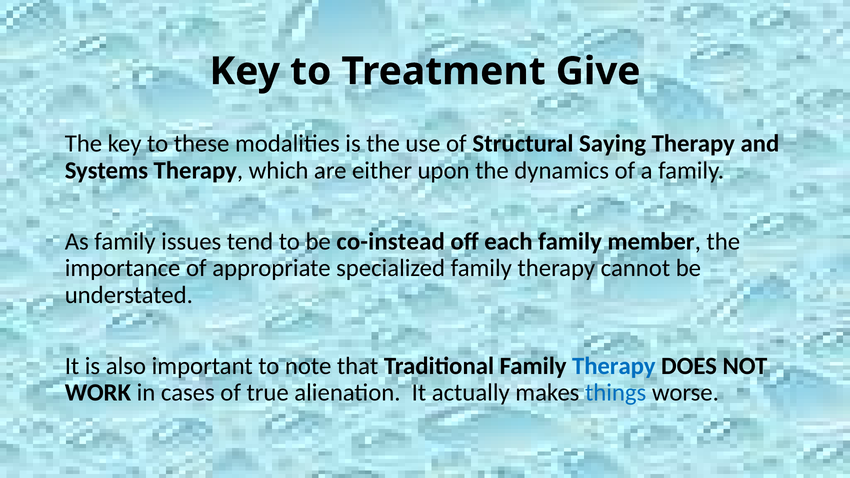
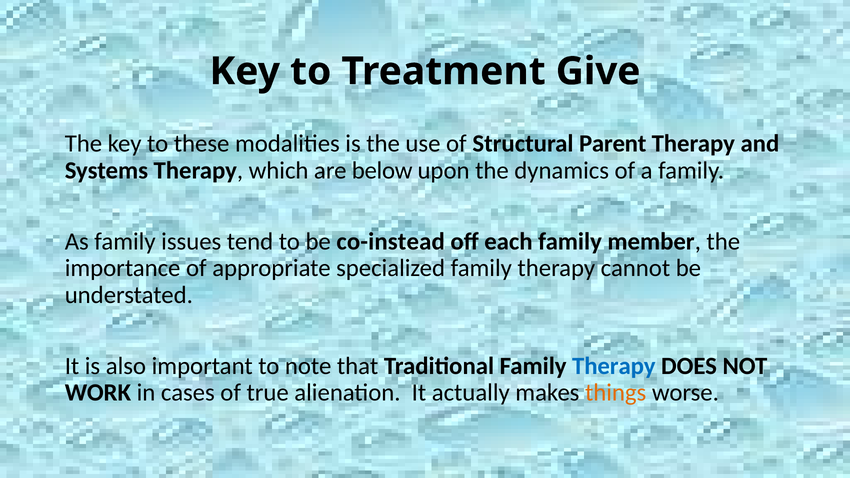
Saying: Saying -> Parent (613, 144)
either: either -> below (382, 170)
things colour: blue -> orange (616, 393)
